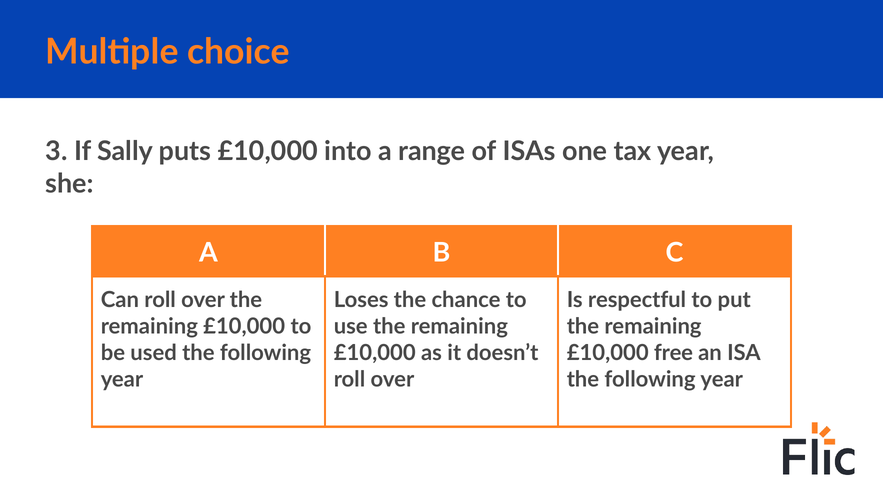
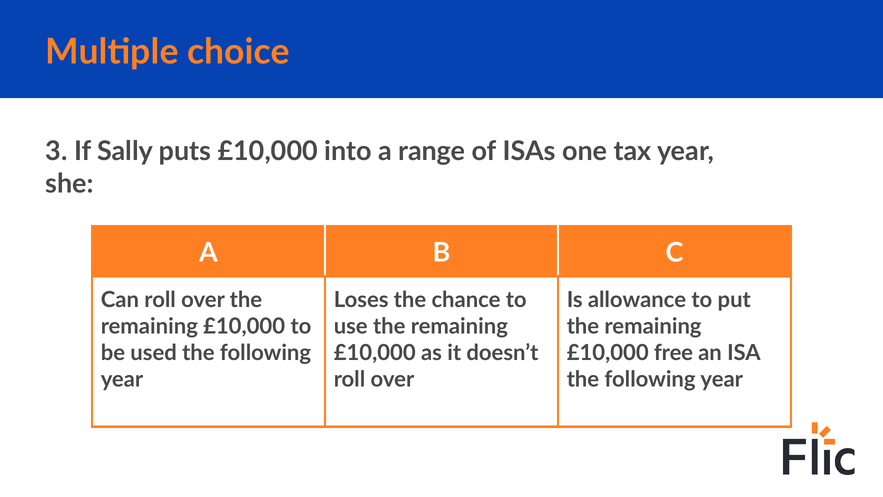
respectful: respectful -> allowance (637, 300)
